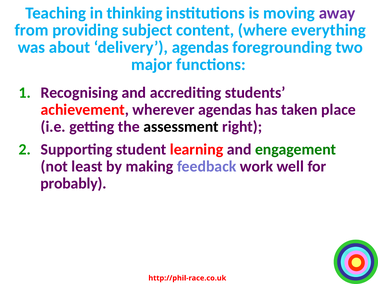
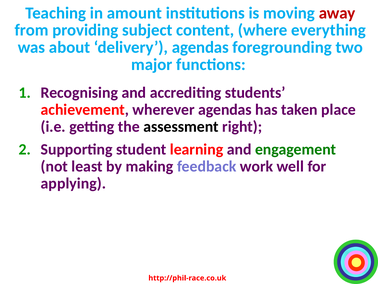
thinking: thinking -> amount (134, 13)
away colour: purple -> red (337, 13)
probably: probably -> applying (73, 183)
